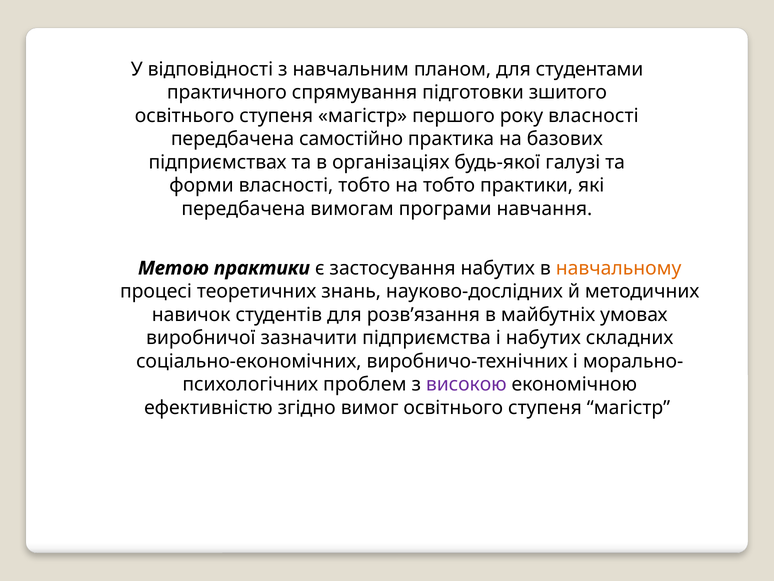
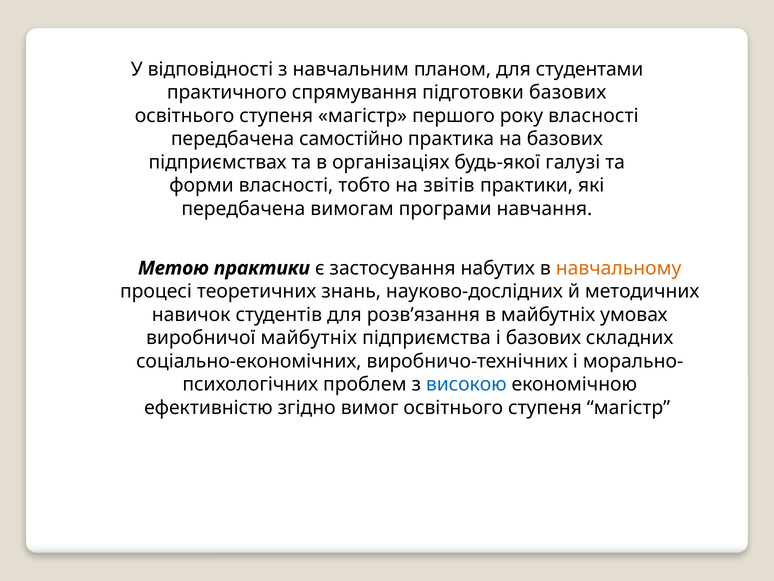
підготовки зшитого: зшитого -> базових (568, 92)
на тобто: тобто -> звітів (449, 185)
виробничої зазначити: зазначити -> майбутніх (309, 338)
і набутих: набутих -> базових (543, 338)
високою colour: purple -> blue (466, 384)
